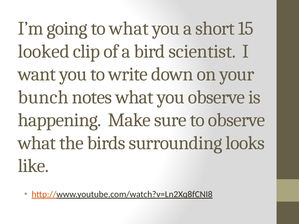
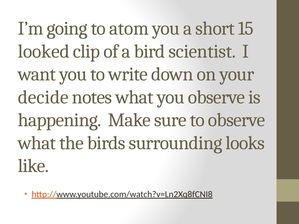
to what: what -> atom (129, 28)
bunch: bunch -> decide (43, 97)
